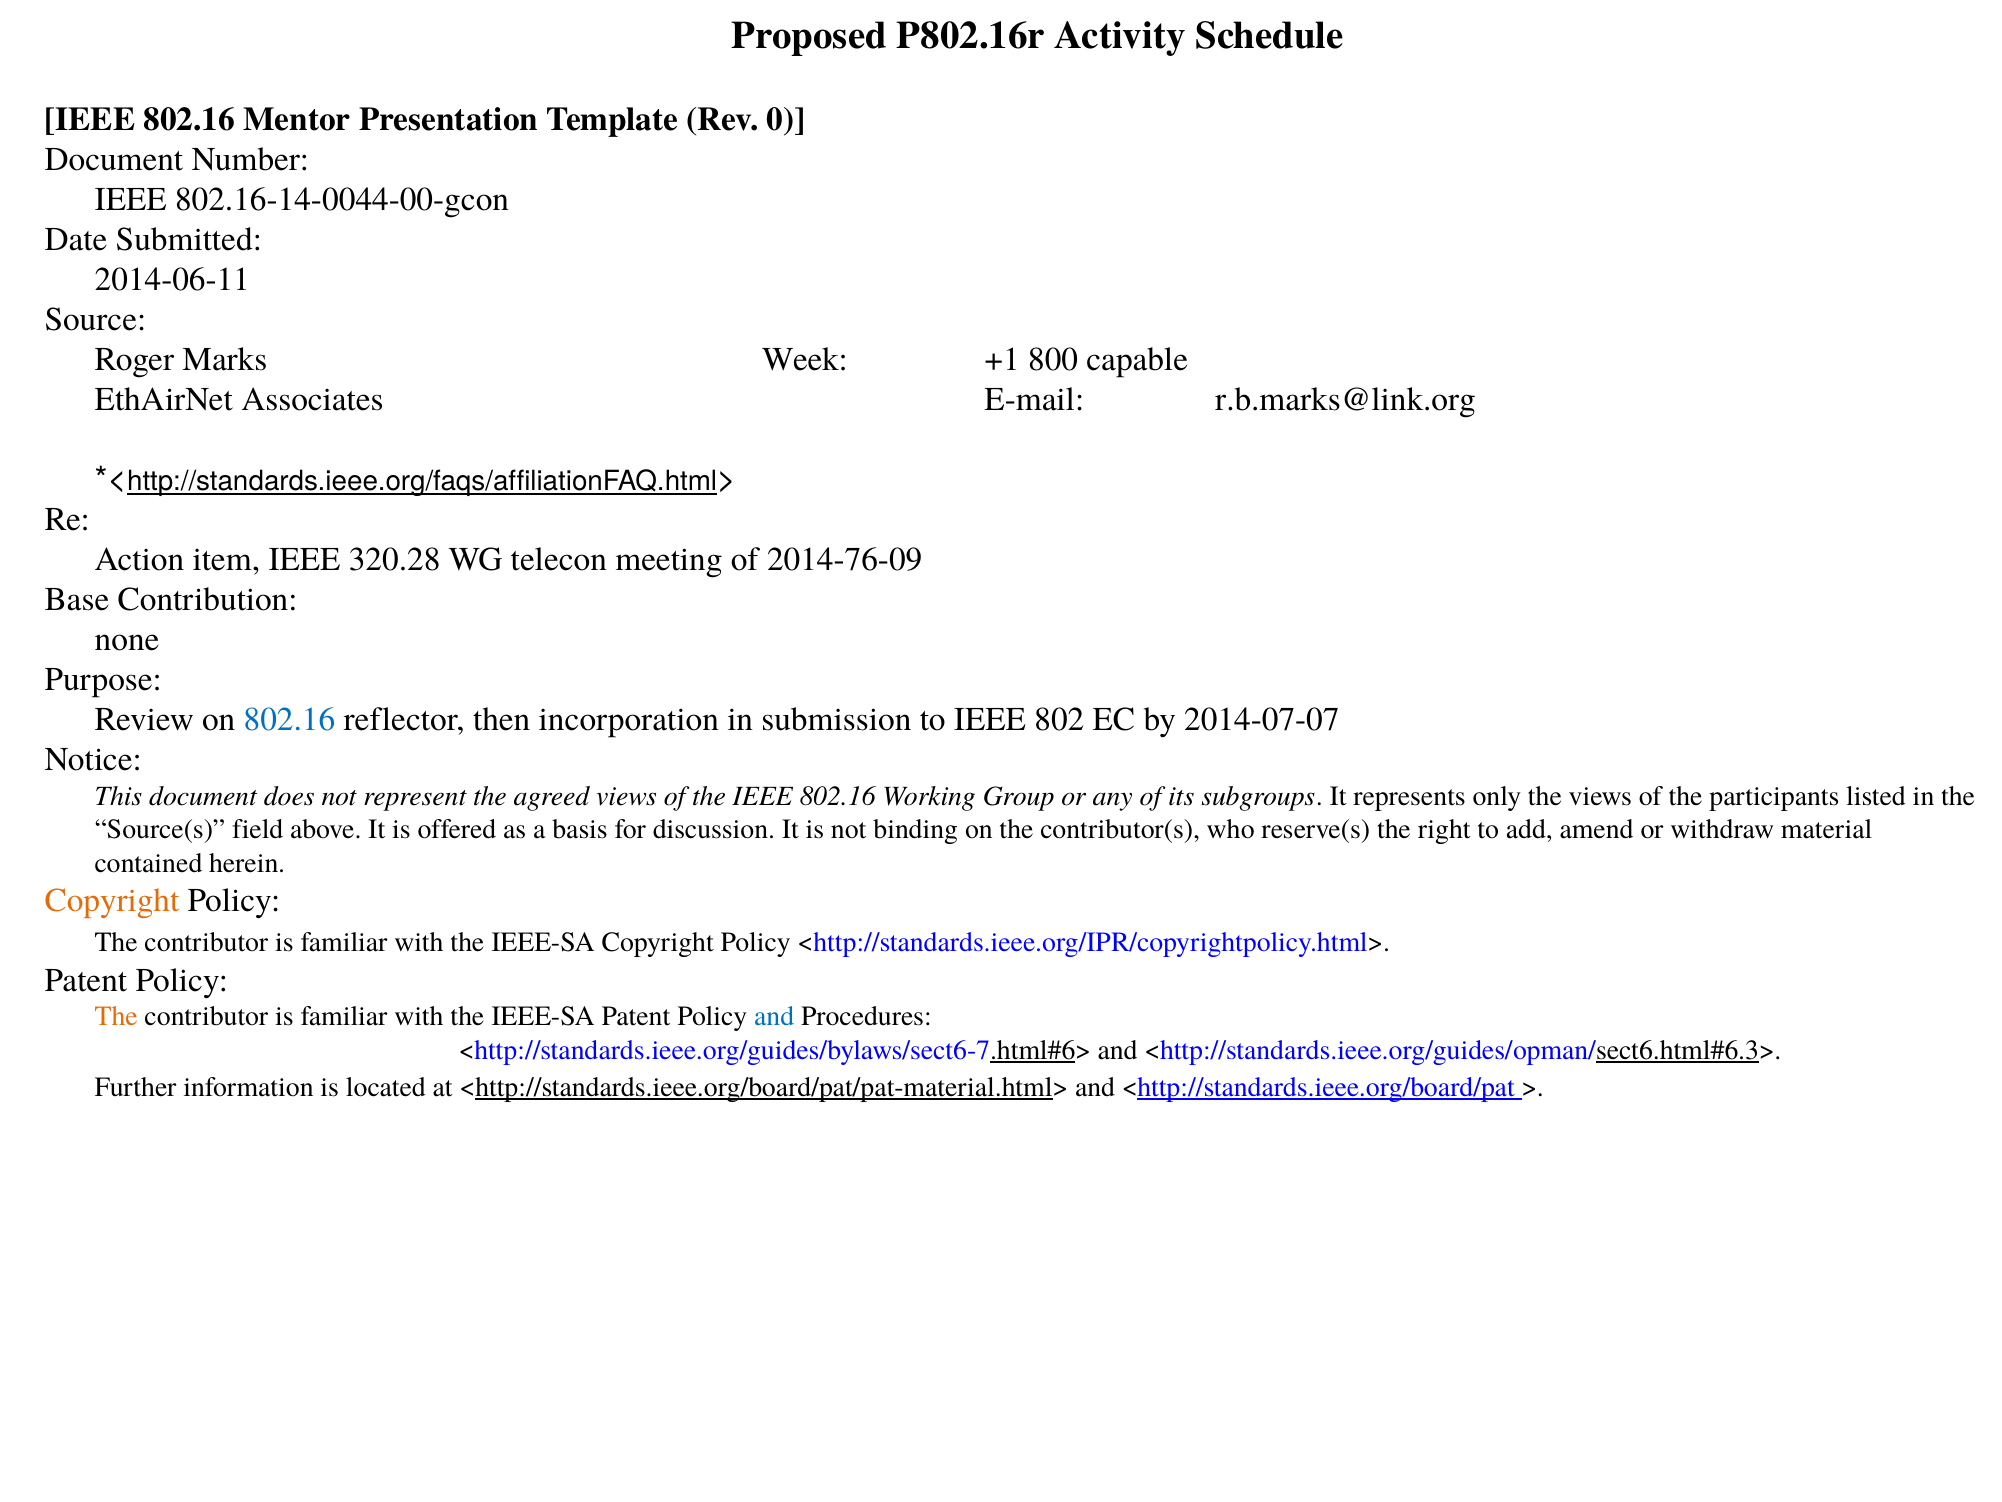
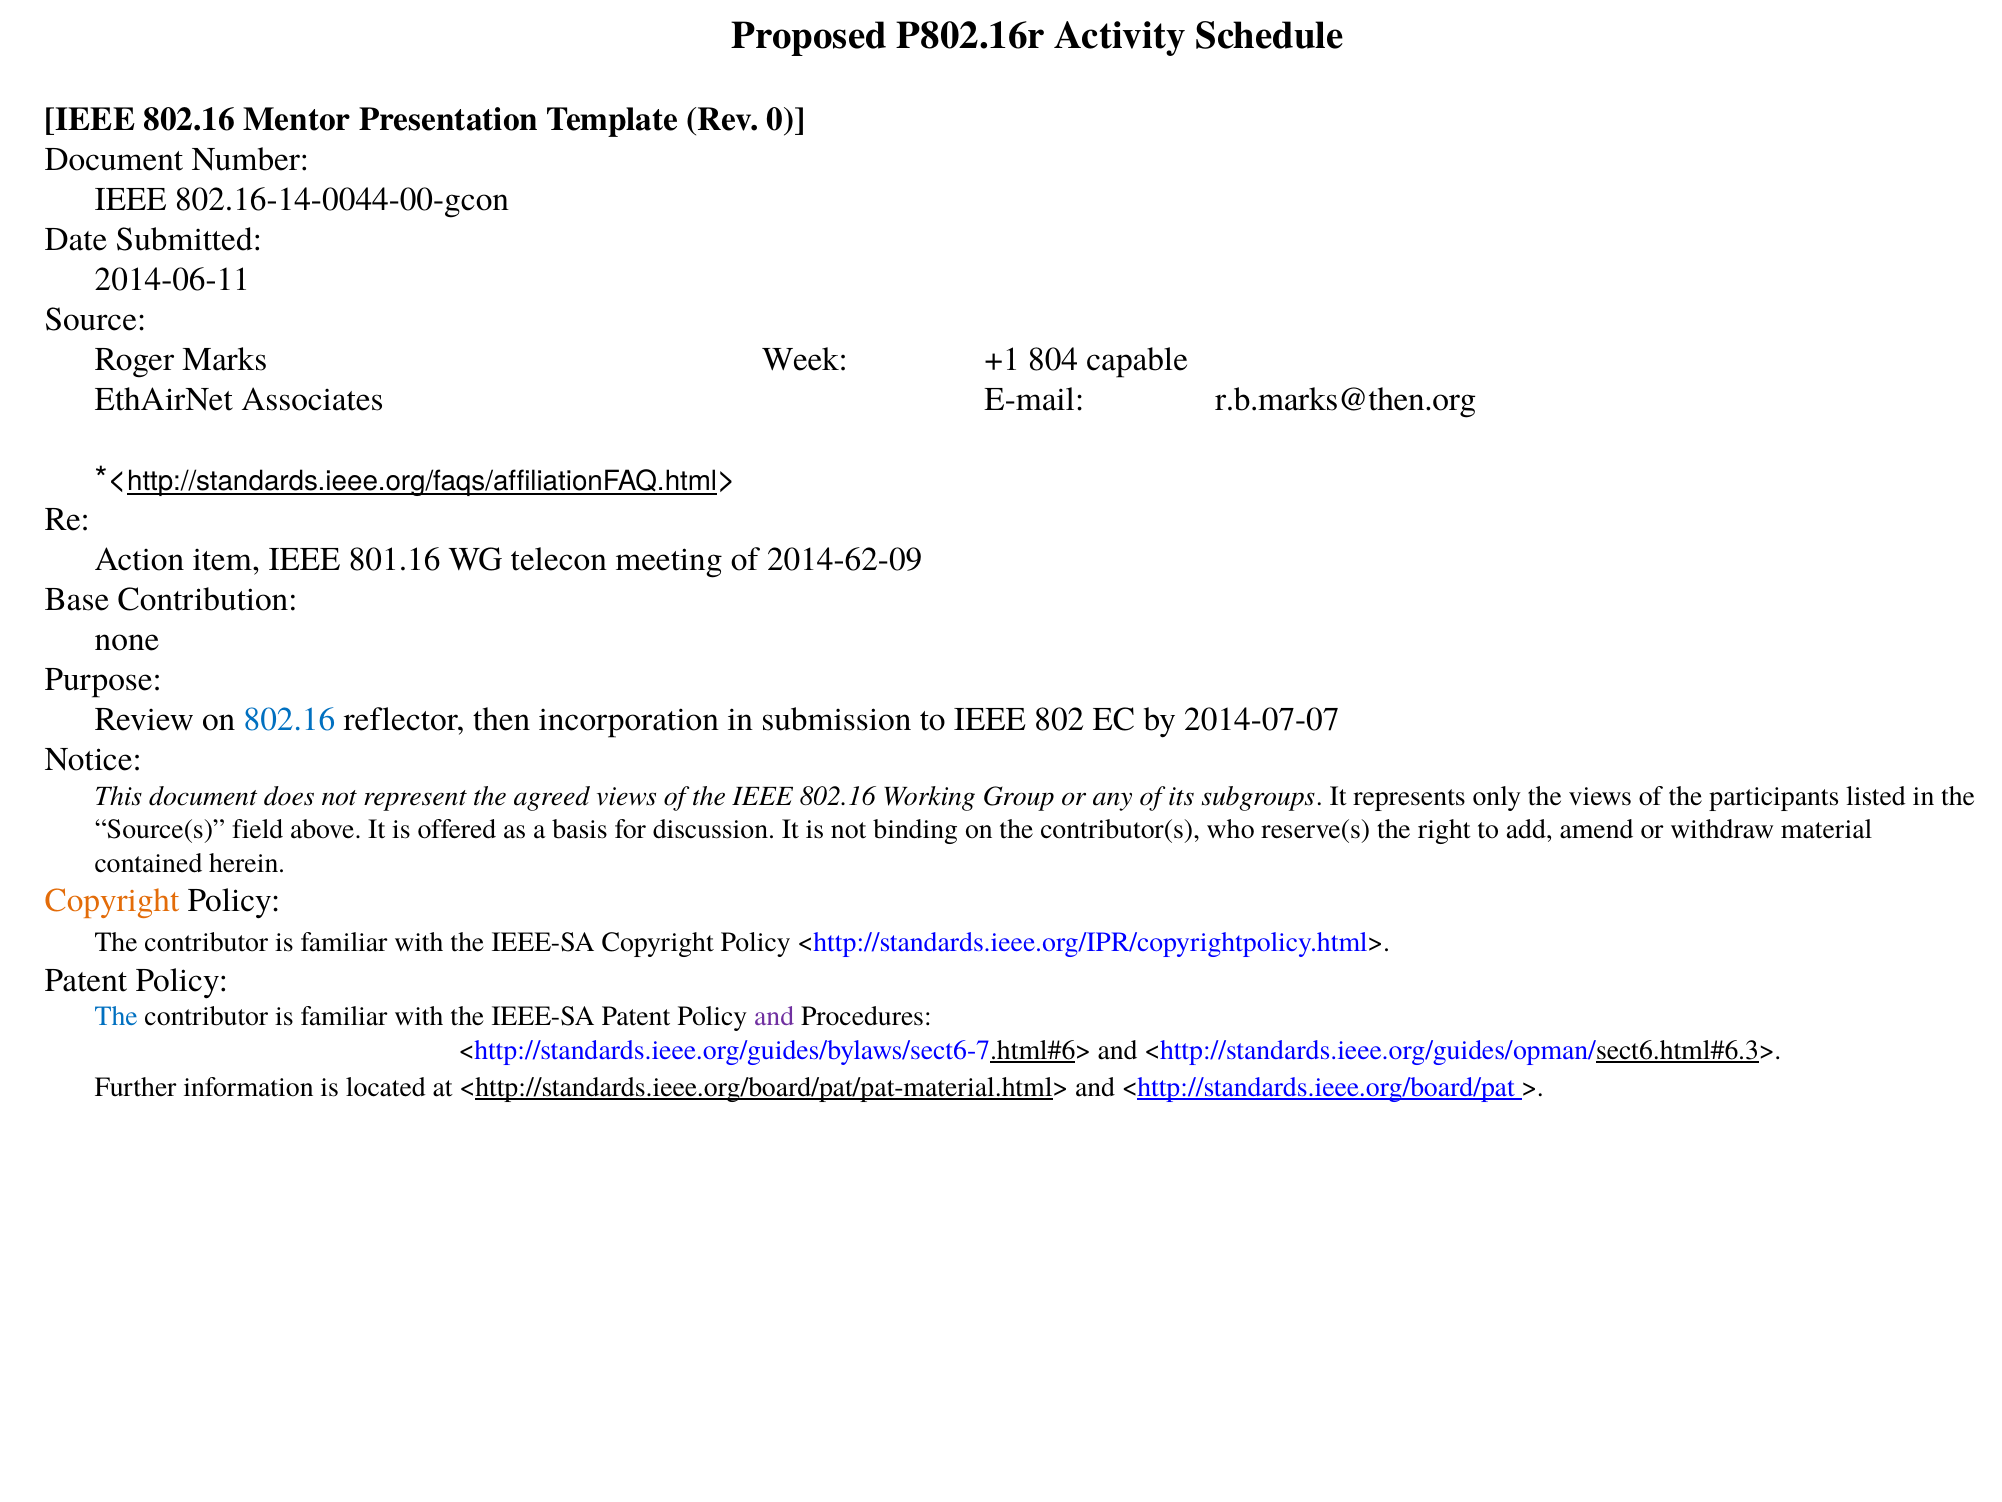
800: 800 -> 804 (1053, 359)
r.b.marks@link.org: r.b.marks@link.org -> r.b.marks@then.org (1346, 399)
320.28: 320.28 -> 801.16 (395, 559)
2014-76-09: 2014-76-09 -> 2014-62-09 (845, 559)
The colour: orange -> blue (116, 1016)
and colour: blue -> purple (774, 1016)
